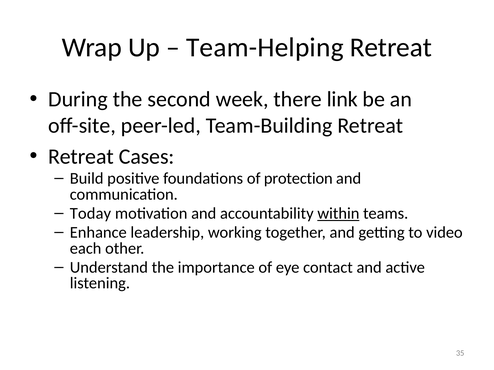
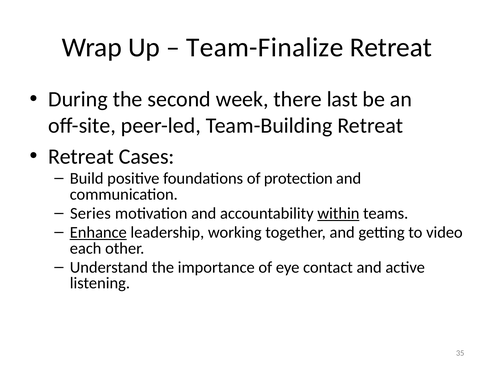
Team-Helping: Team-Helping -> Team-Finalize (265, 48)
link: link -> last (342, 100)
Today: Today -> Series (90, 214)
Enhance underline: none -> present (98, 233)
